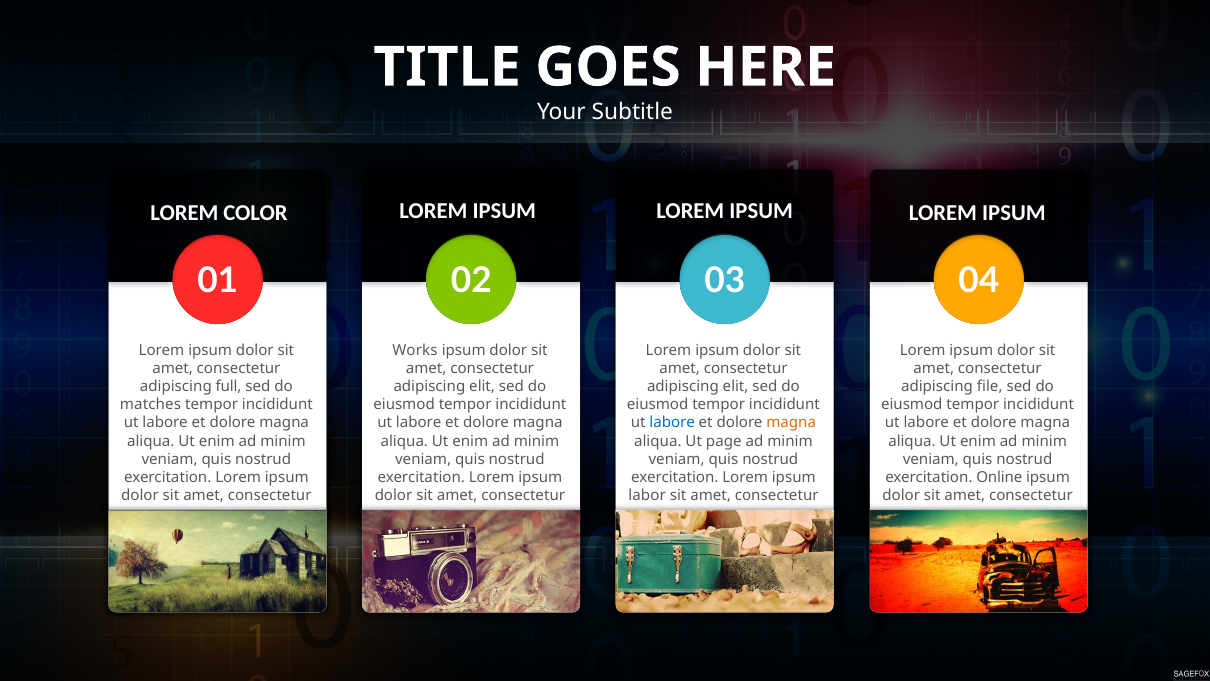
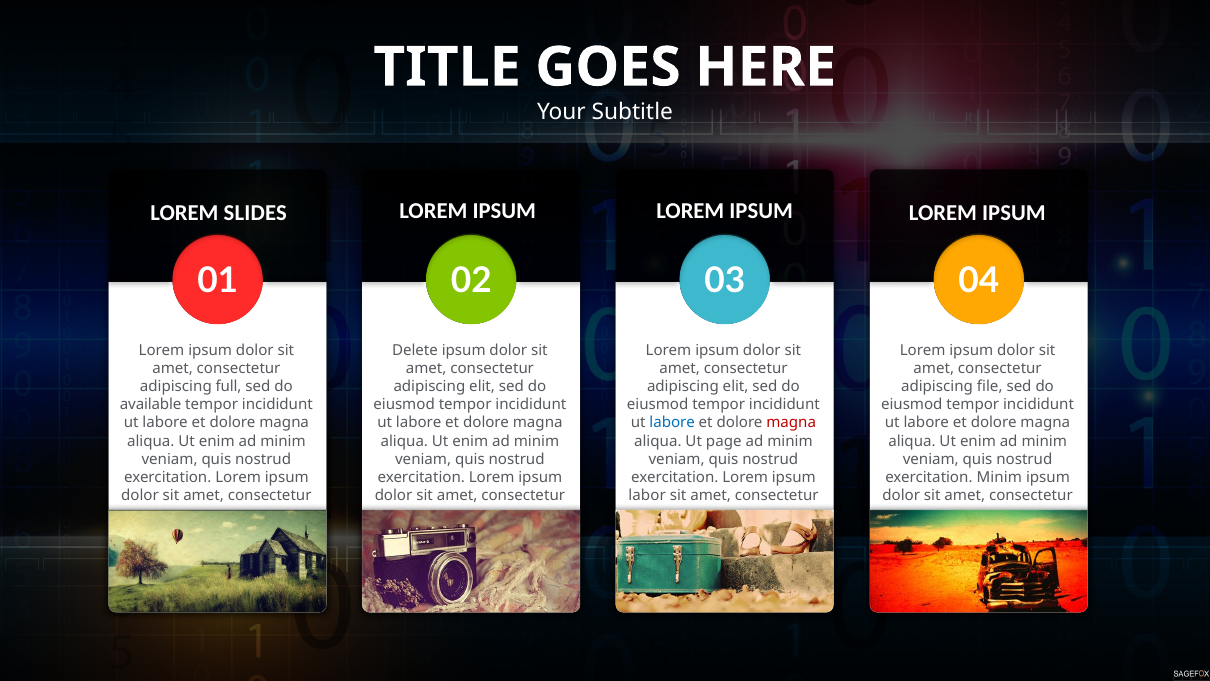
COLOR: COLOR -> SLIDES (255, 213)
Works: Works -> Delete (415, 350)
matches: matches -> available (151, 405)
magna colour: orange -> red (791, 423)
exercitation Online: Online -> Minim (999, 477)
